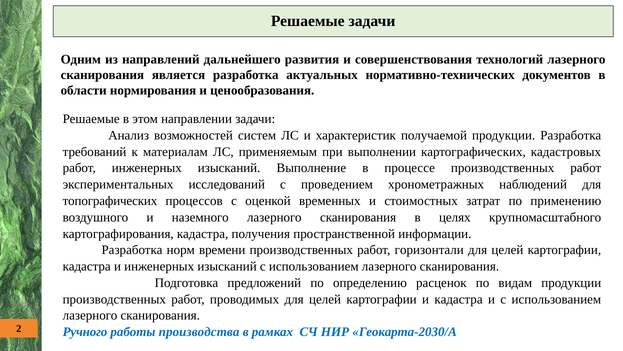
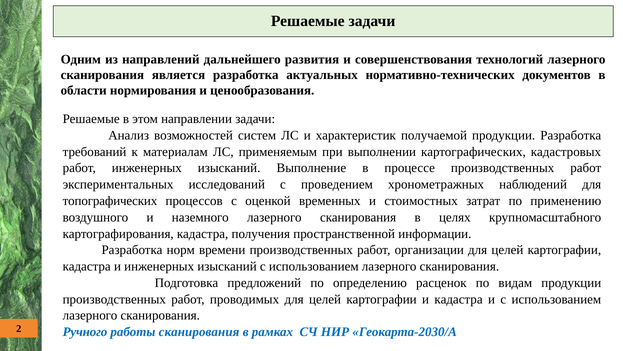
горизонтали: горизонтали -> организации (429, 250)
работы производства: производства -> сканирования (199, 331)
